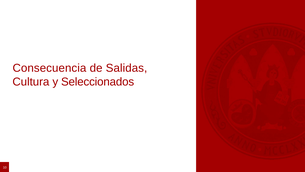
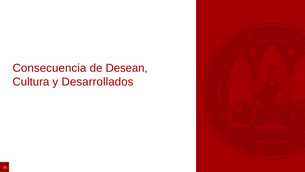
Salidas: Salidas -> Desean (127, 68)
Seleccionados: Seleccionados -> Desarrollados (98, 82)
